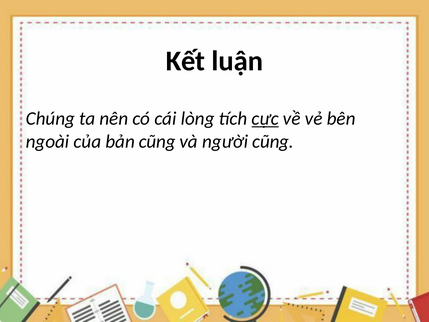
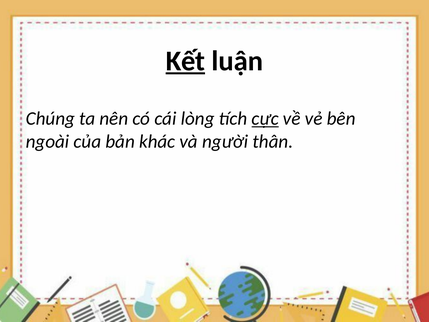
Kết underline: none -> present (185, 61)
bản cũng: cũng -> khác (157, 141)
người cũng: cũng -> thân (273, 141)
